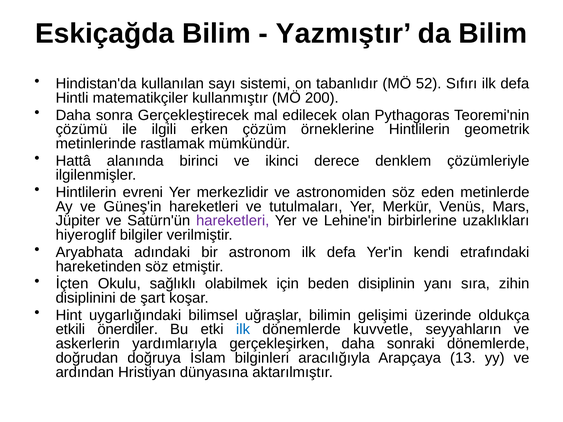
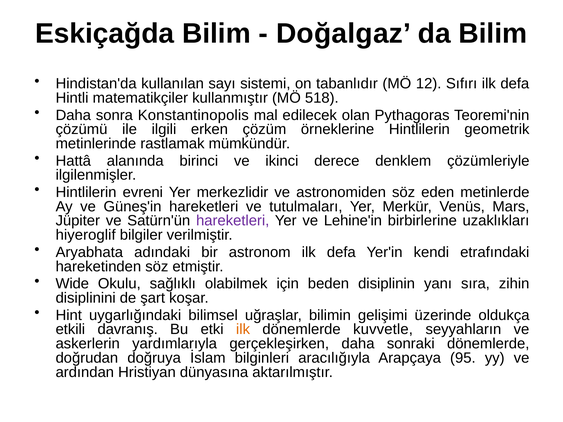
Yazmıştır: Yazmıştır -> Doğalgaz (344, 34)
52: 52 -> 12 (429, 84)
200: 200 -> 518 (322, 98)
Gerçekleştirecek: Gerçekleştirecek -> Konstantinopolis (193, 115)
İçten: İçten -> Wide (72, 284)
önerdiler: önerdiler -> davranış (128, 330)
ilk colour: blue -> orange (243, 330)
13: 13 -> 95 (463, 358)
